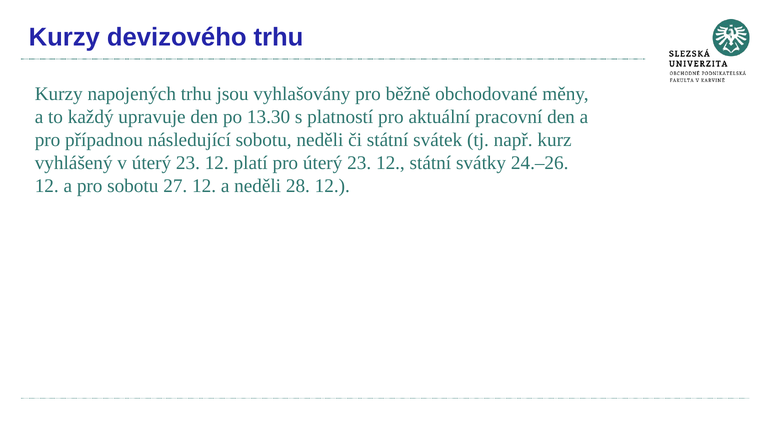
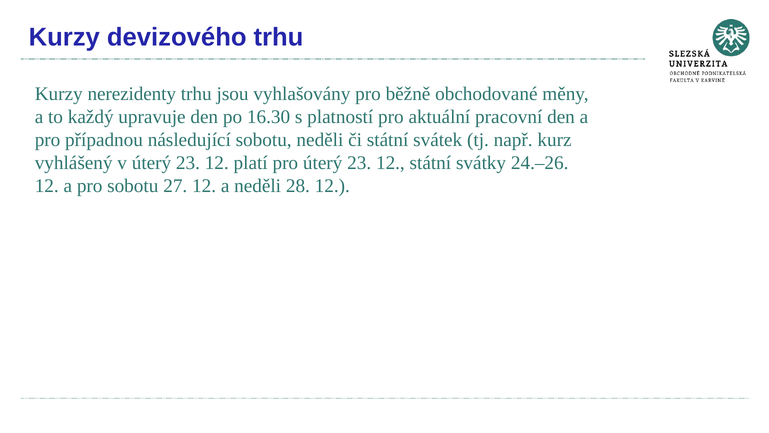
napojených: napojených -> nerezidenty (132, 94)
13.30: 13.30 -> 16.30 (269, 117)
